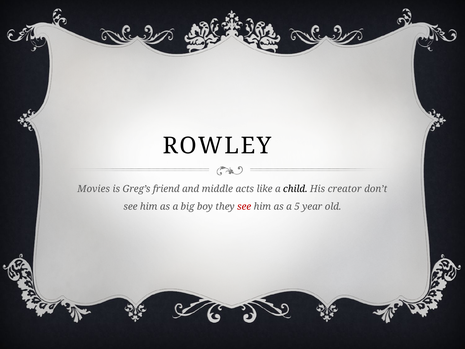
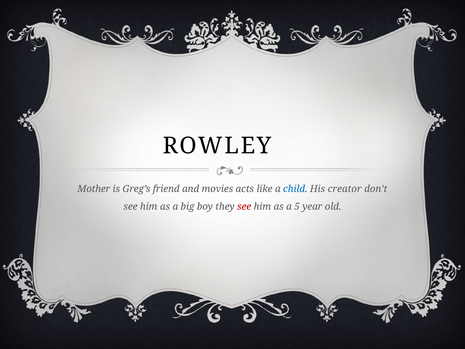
Movies: Movies -> Mother (94, 189)
middle: middle -> movies (217, 189)
child colour: black -> blue (295, 189)
